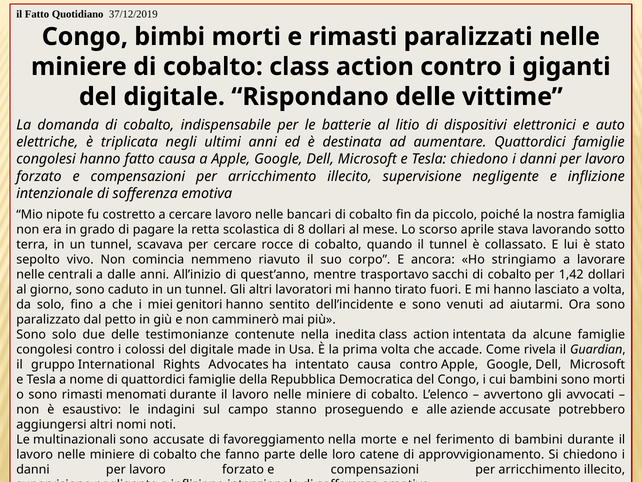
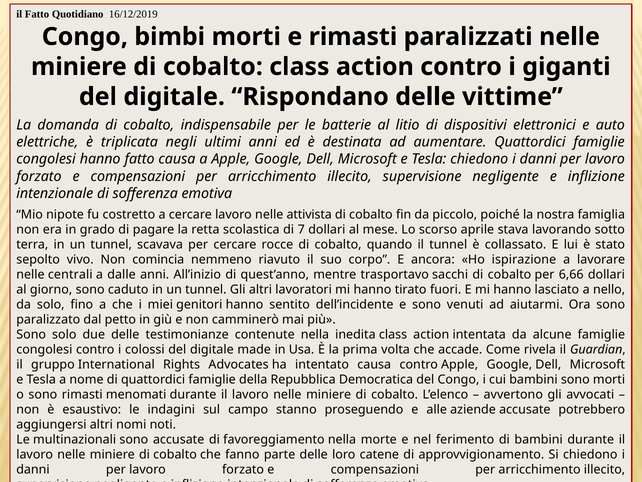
37/12/2019: 37/12/2019 -> 16/12/2019 (133, 14)
bancari: bancari -> attivista (309, 215)
8: 8 -> 7 (301, 230)
stringiamo: stringiamo -> ispirazione (524, 259)
1,42: 1,42 -> 6,66 (571, 274)
a volta: volta -> nello (609, 289)
